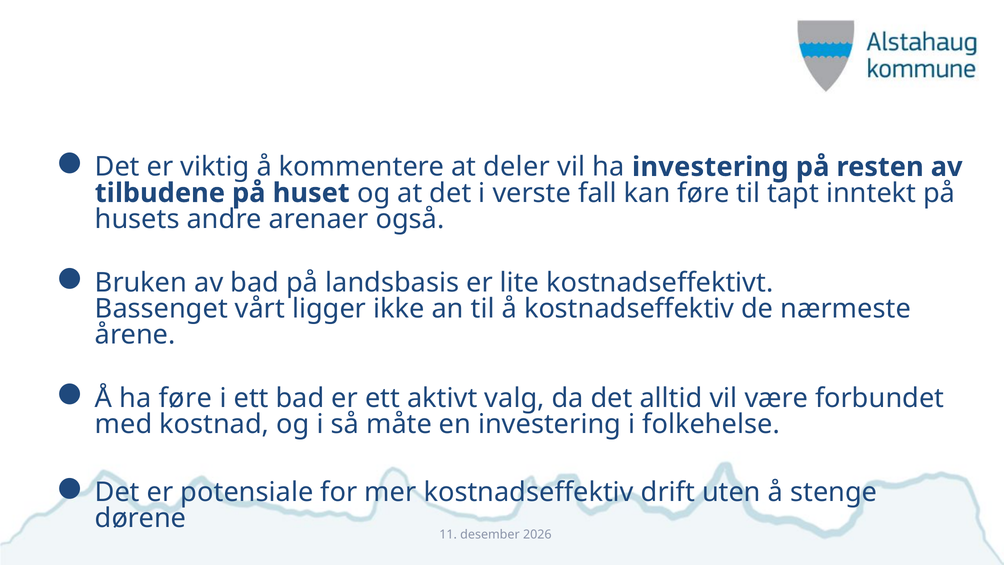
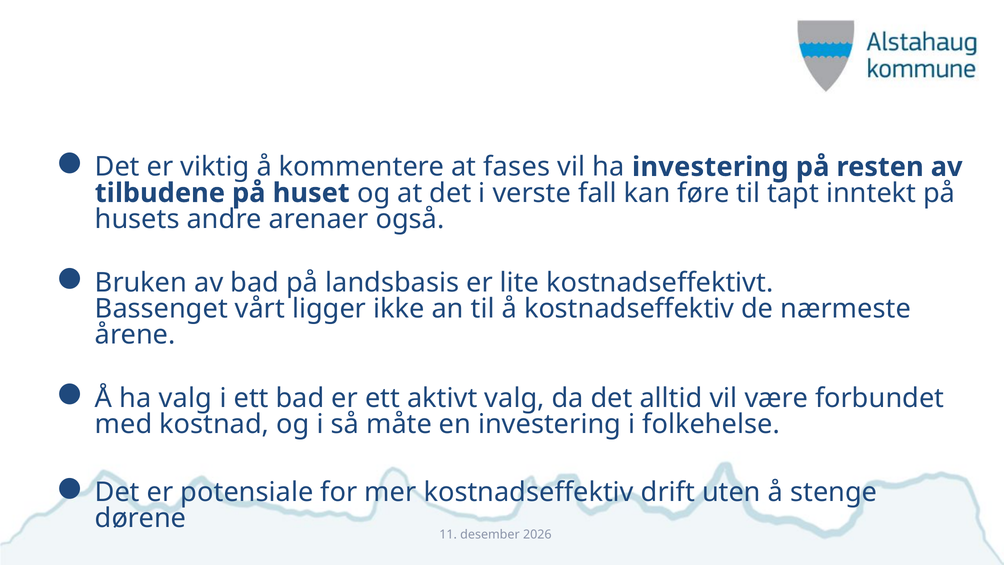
deler: deler -> fases (517, 167)
ha føre: føre -> valg (185, 398)
